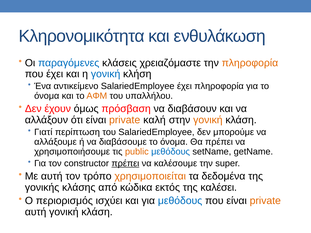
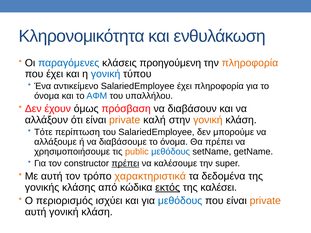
χρειαζόμαστε: χρειαζόμαστε -> προηγούμενη (170, 63)
κλήση: κλήση -> τύπου (137, 74)
ΑΦΜ colour: orange -> blue (97, 96)
Γιατί: Γιατί -> Τότε (43, 132)
χρησιμοποιείται: χρησιμοποιείται -> χαρακτηριστικά (150, 176)
εκτός underline: none -> present (168, 188)
